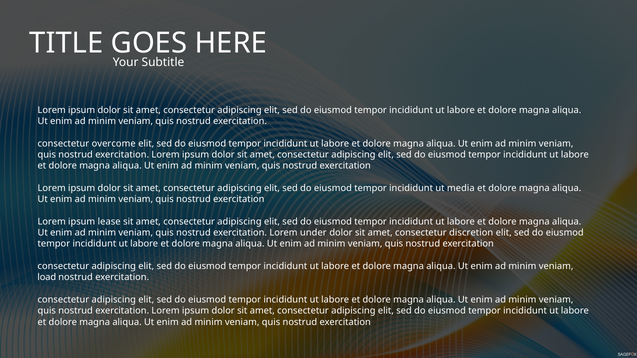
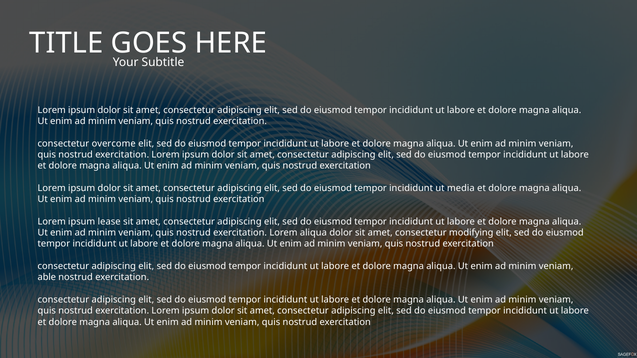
Lorem under: under -> aliqua (313, 233)
discretion: discretion -> modifying (471, 233)
load: load -> able (47, 278)
